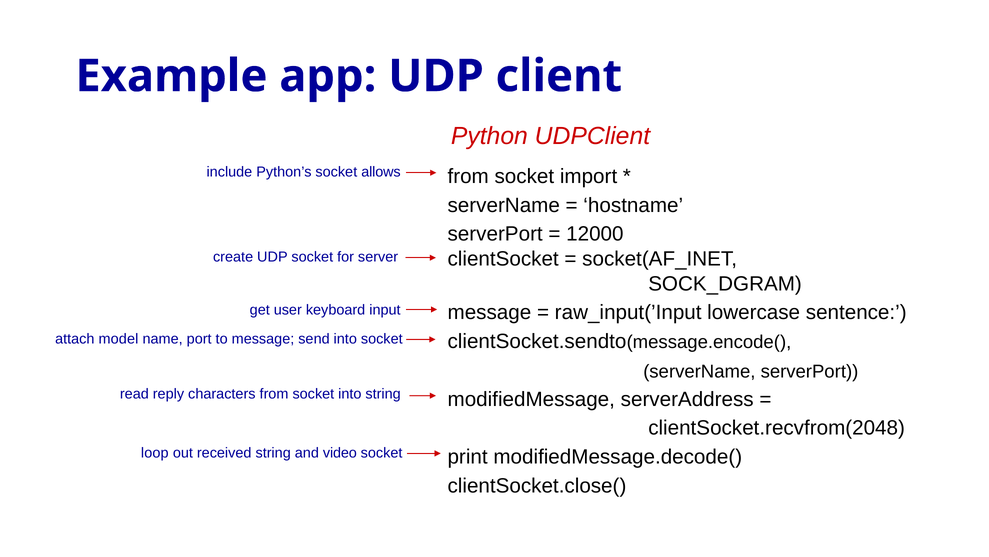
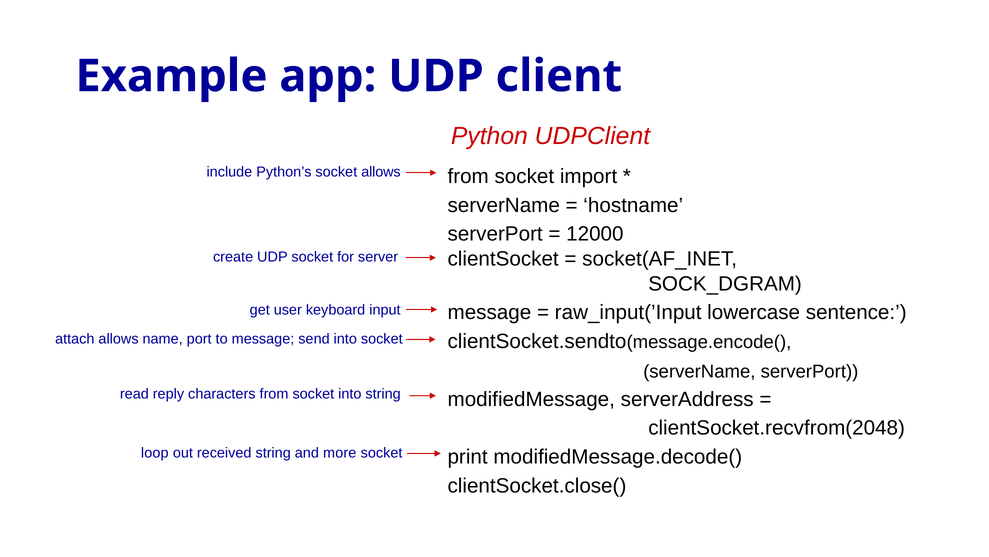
attach model: model -> allows (119, 339)
video: video -> more (340, 452)
